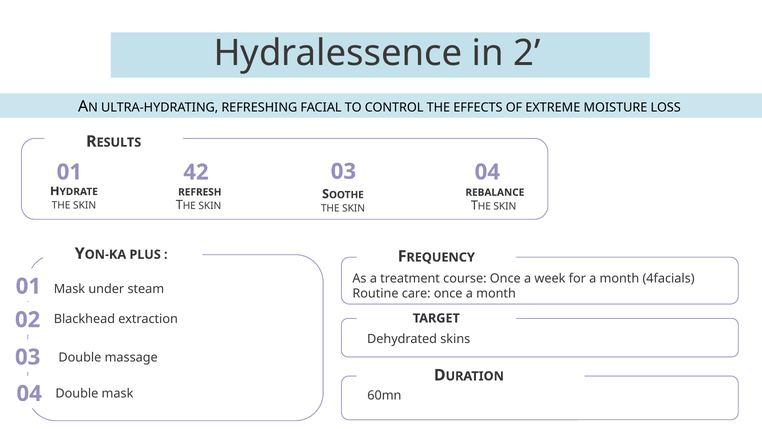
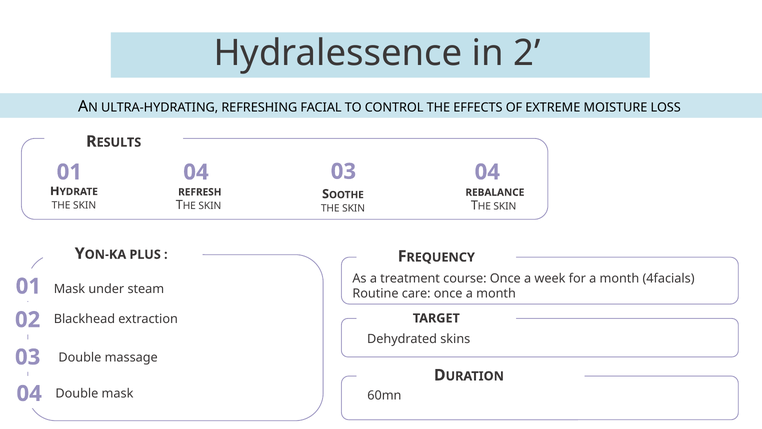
01 42: 42 -> 04 (196, 172)
